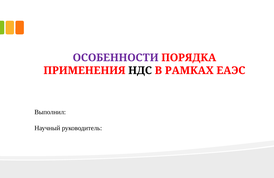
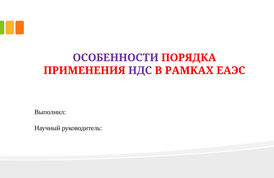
НДС colour: black -> purple (140, 70)
